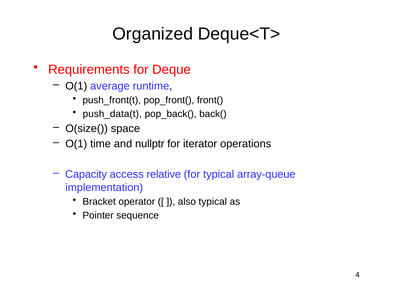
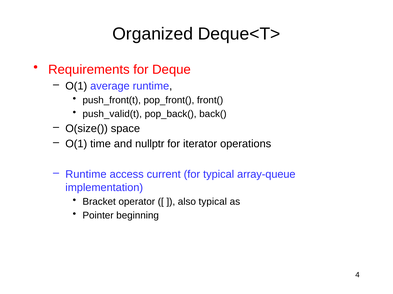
push_data(t: push_data(t -> push_valid(t (112, 114)
Capacity: Capacity -> Runtime (86, 175)
relative: relative -> current (164, 175)
sequence: sequence -> beginning (138, 216)
